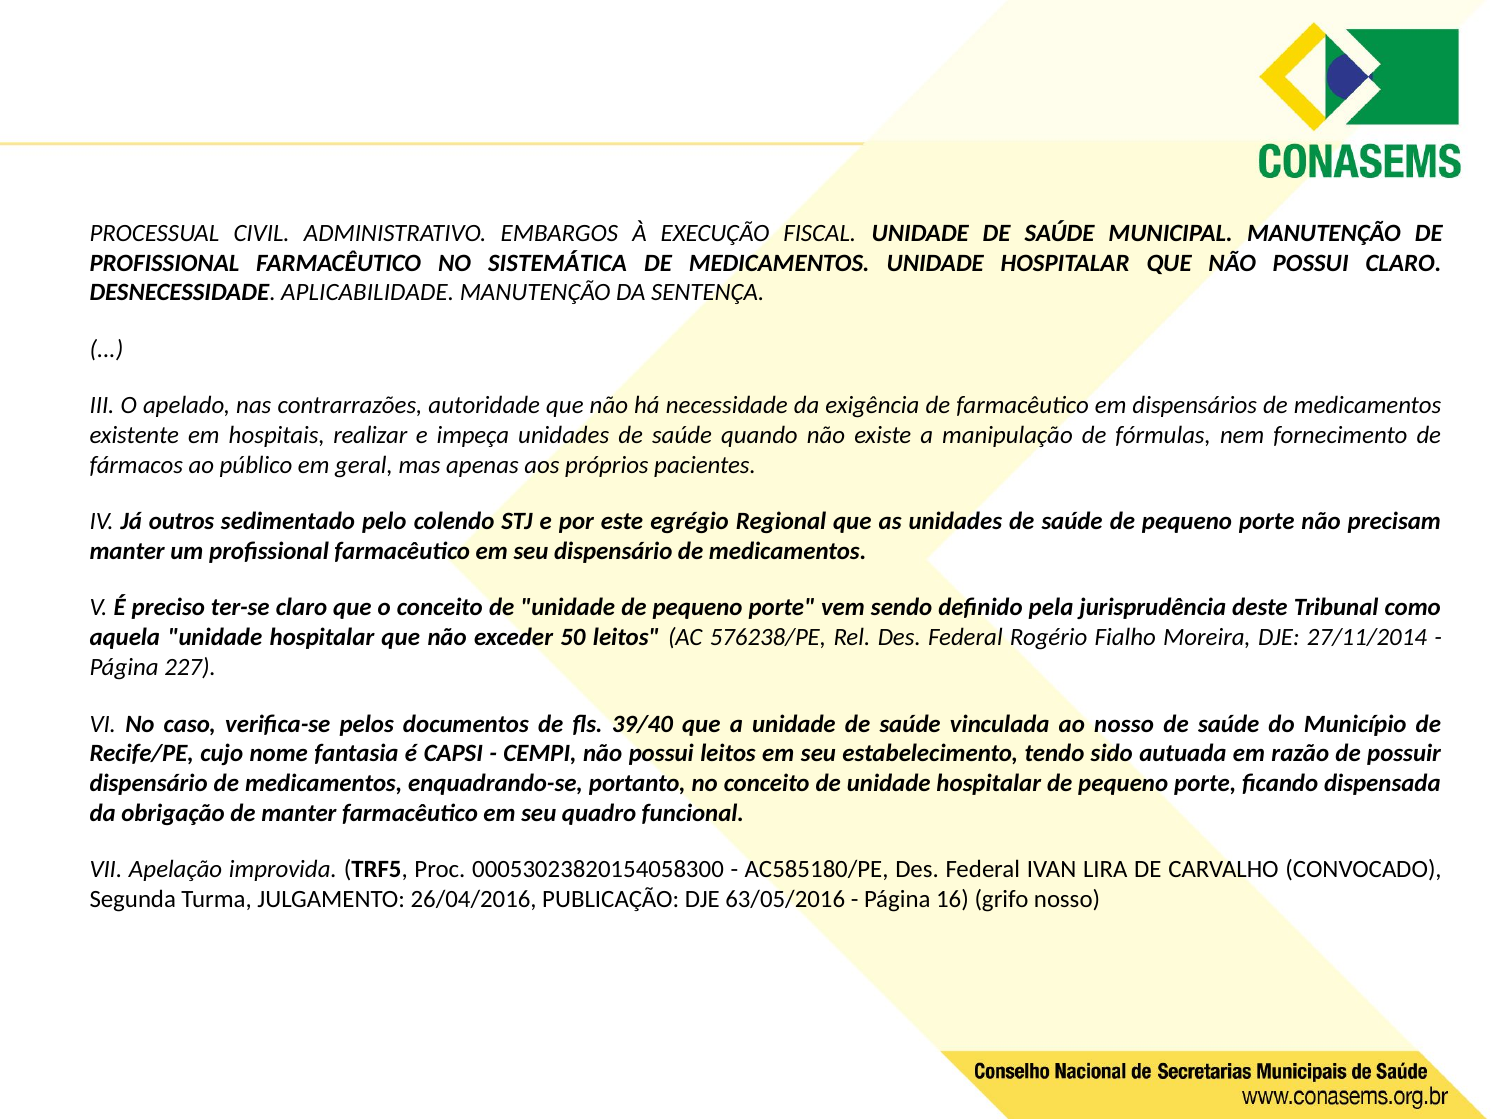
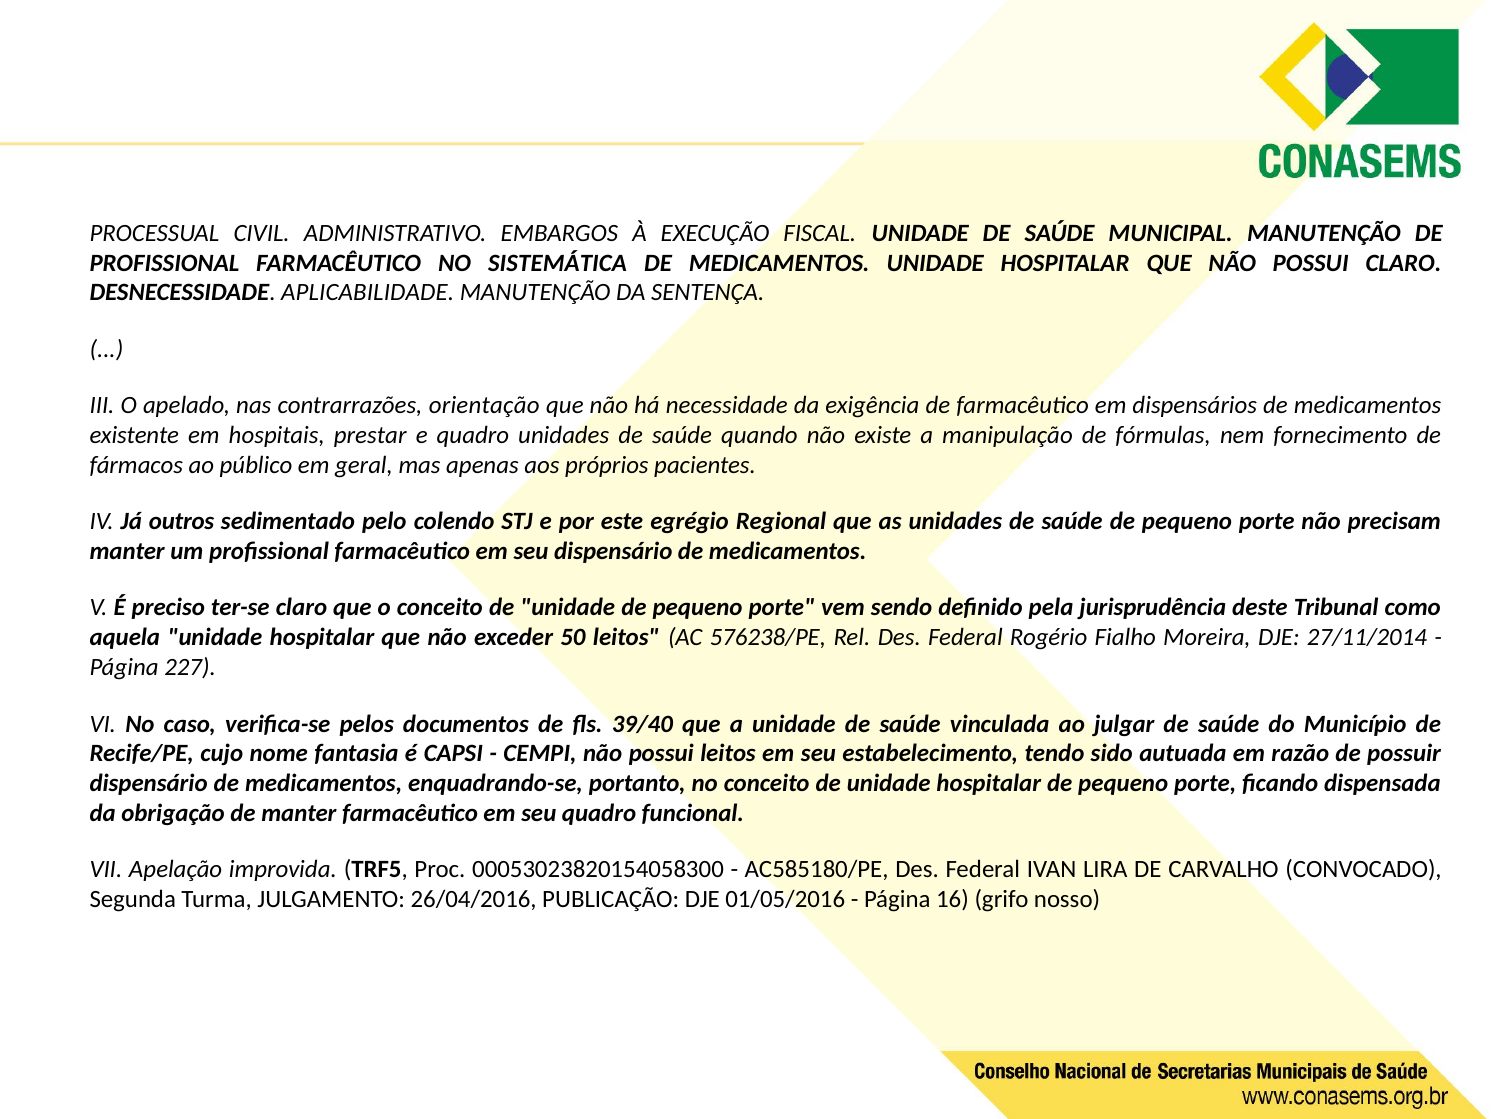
autoridade: autoridade -> orientação (484, 406)
realizar: realizar -> prestar (370, 436)
e impeça: impeça -> quadro (473, 436)
ao nosso: nosso -> julgar (1124, 724)
63/05/2016: 63/05/2016 -> 01/05/2016 (785, 900)
